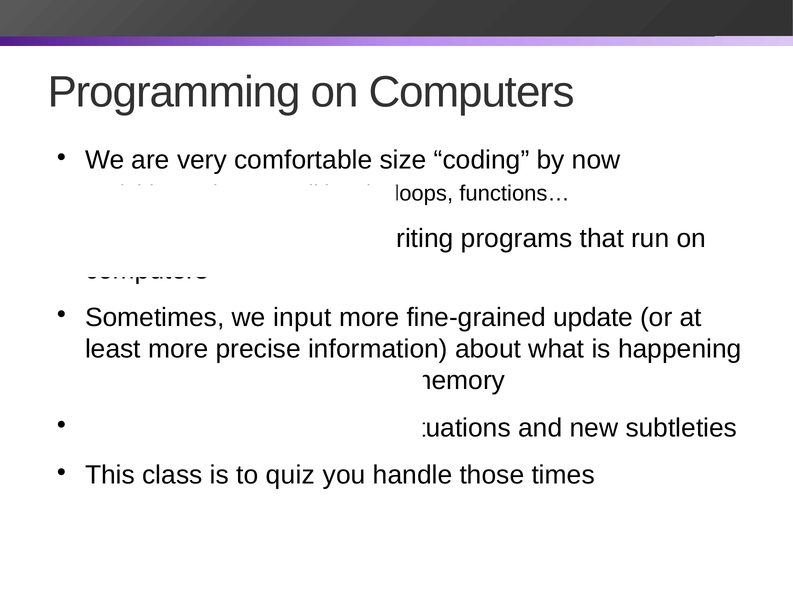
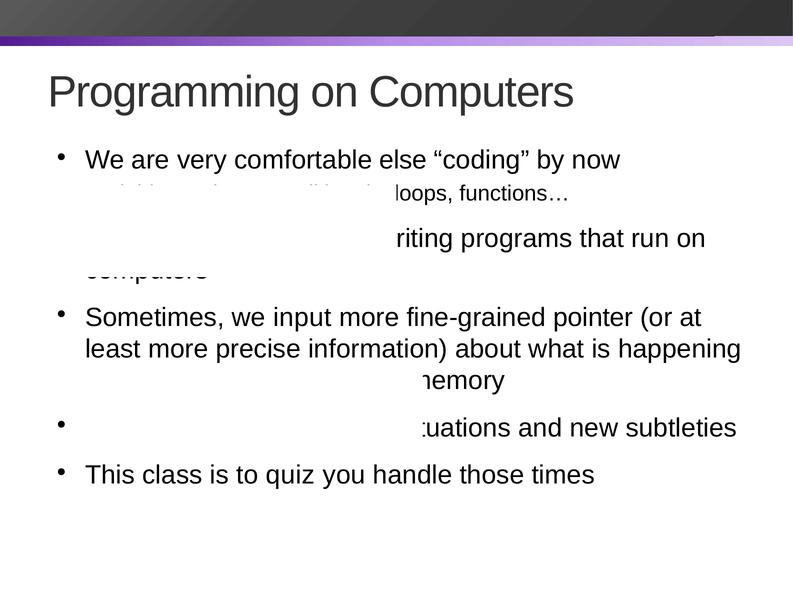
size: size -> else (403, 160)
update: update -> pointer (593, 318)
